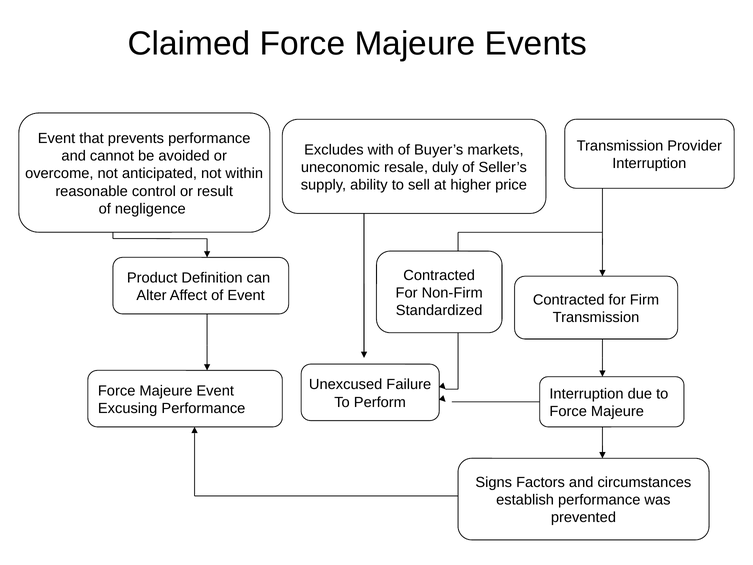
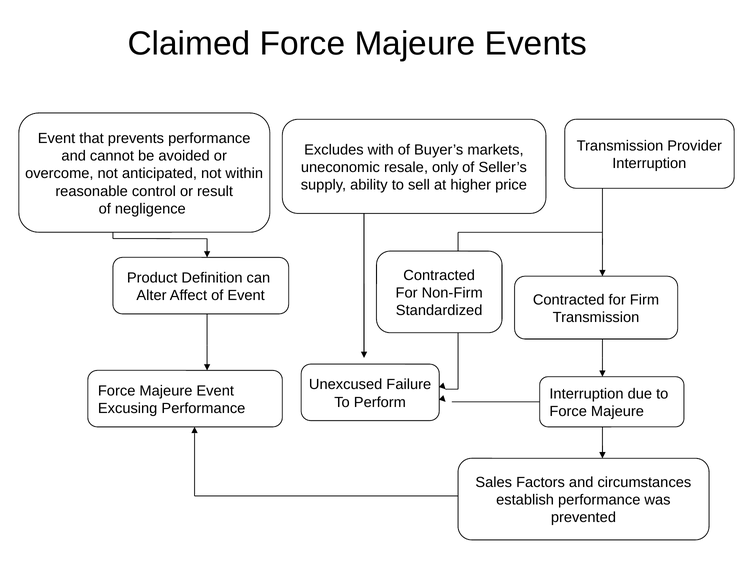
duly: duly -> only (445, 167)
Signs: Signs -> Sales (494, 482)
